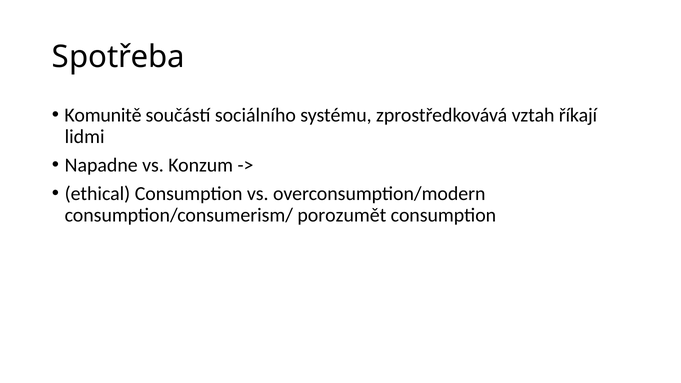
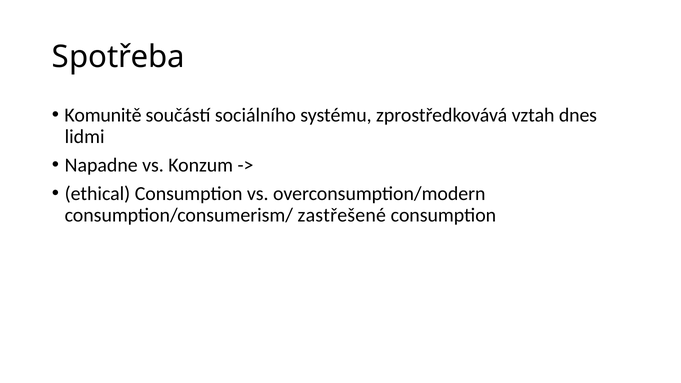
říkají: říkají -> dnes (578, 115)
porozumět: porozumět -> zastřešené (342, 215)
